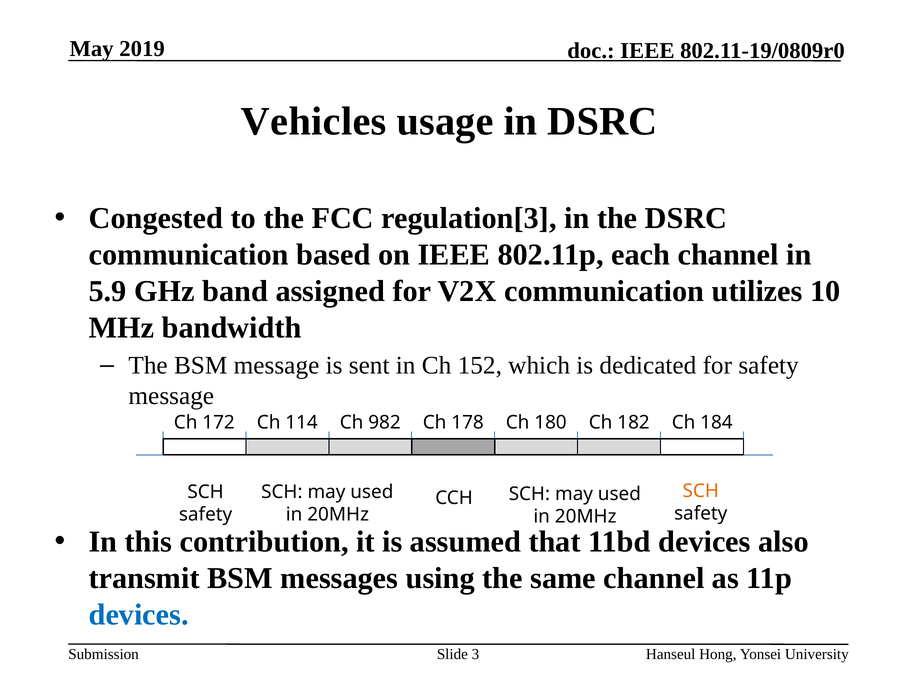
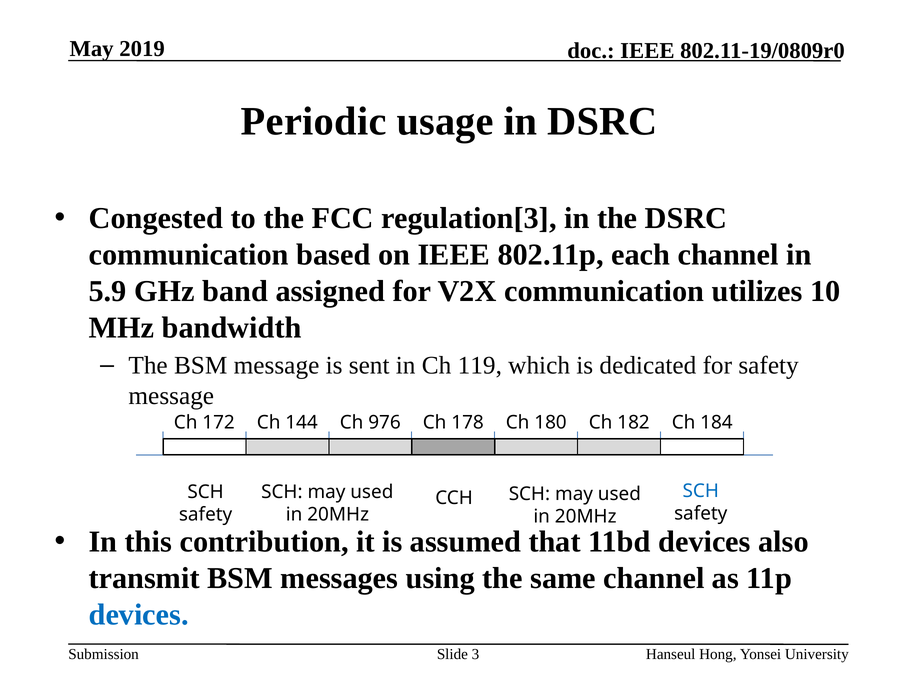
Vehicles: Vehicles -> Periodic (314, 121)
152: 152 -> 119 (480, 365)
114: 114 -> 144 (302, 422)
982: 982 -> 976 (385, 422)
SCH colour: orange -> blue (701, 491)
